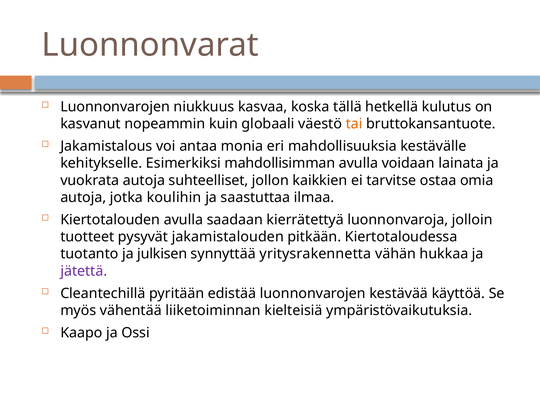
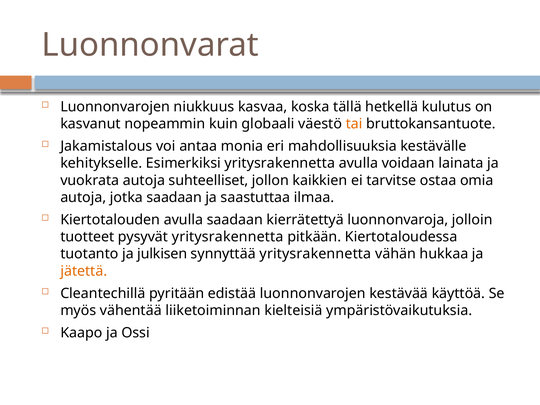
Esimerkiksi mahdollisimman: mahdollisimman -> yritysrakennetta (280, 163)
jotka koulihin: koulihin -> saadaan (174, 197)
pysyvät jakamistalouden: jakamistalouden -> yritysrakennetta (228, 237)
jätettä colour: purple -> orange (84, 271)
